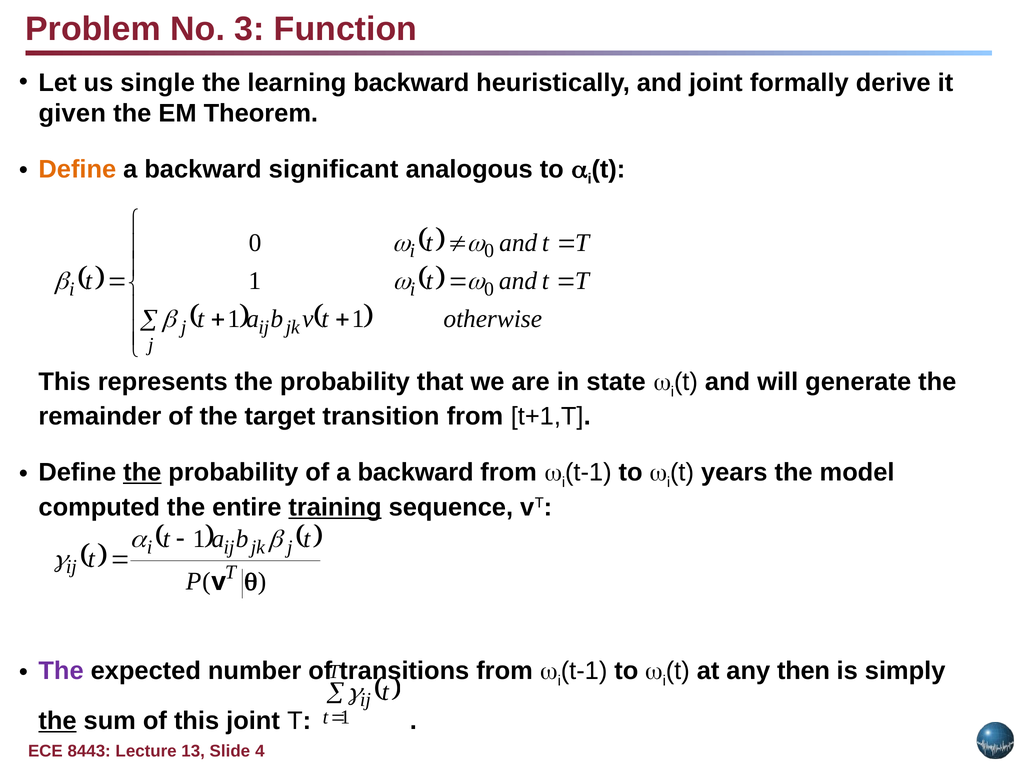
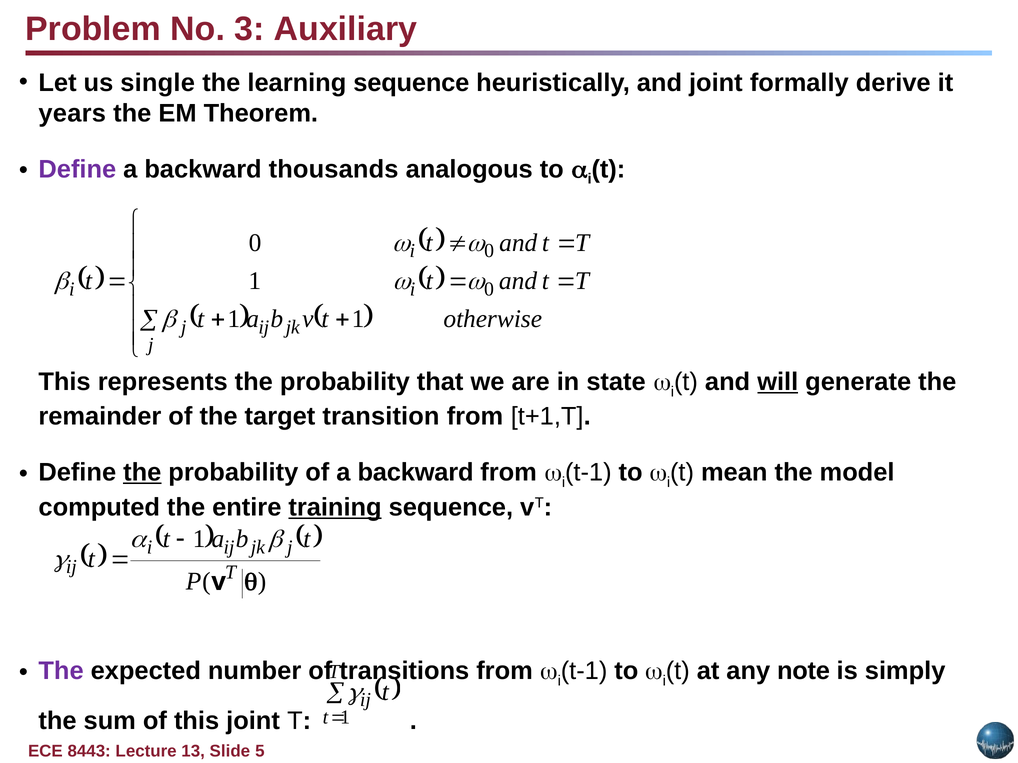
Function: Function -> Auxiliary (345, 29)
learning backward: backward -> sequence (411, 83)
given: given -> years (72, 113)
Define colour: orange -> purple (77, 169)
significant: significant -> thousands (334, 169)
will underline: none -> present (778, 382)
years: years -> mean (734, 473)
then: then -> note (803, 671)
the underline: present -> none (58, 721)
4: 4 -> 5 (260, 751)
